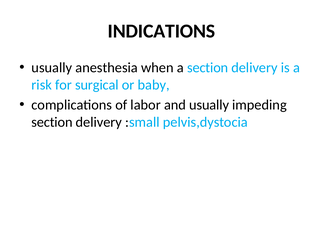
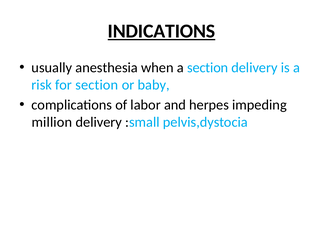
INDICATIONS underline: none -> present (161, 31)
for surgical: surgical -> section (97, 85)
and usually: usually -> herpes (209, 105)
section: section -> million (52, 122)
